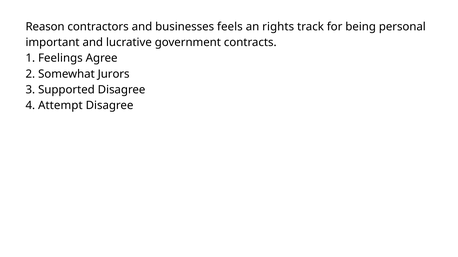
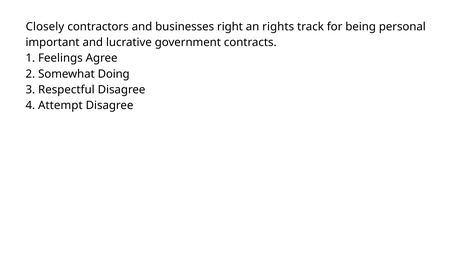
Reason: Reason -> Closely (45, 27)
feels: feels -> right (230, 27)
Jurors: Jurors -> Doing (114, 74)
Supported: Supported -> Respectful (66, 90)
